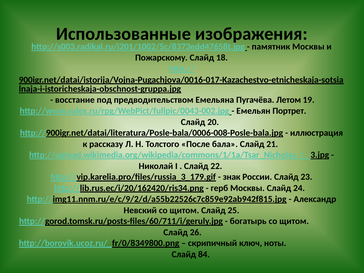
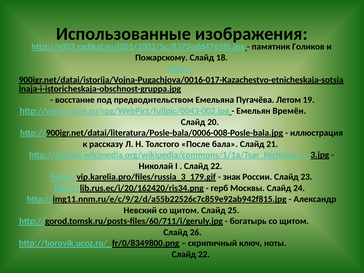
памятник Москвы: Москвы -> Голиков (308, 47)
Портрет: Портрет -> Времён (289, 111)
84: 84 -> 22 (204, 254)
